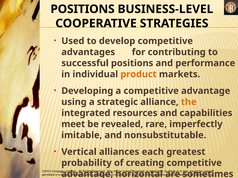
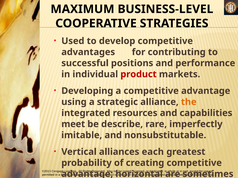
POSITIONS: POSITIONS -> MAXIMUM (82, 9)
product colour: orange -> red (139, 74)
revealed: revealed -> describe (122, 124)
